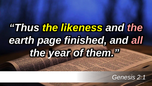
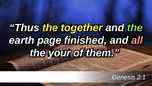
likeness: likeness -> together (82, 28)
the colour: pink -> light green (135, 28)
year: year -> your (59, 53)
